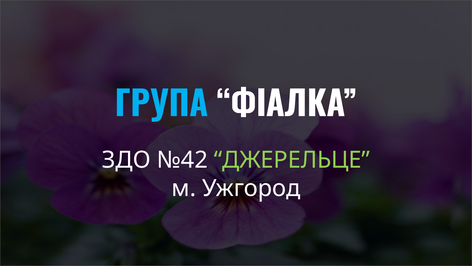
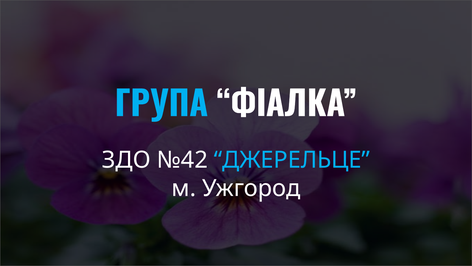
ДЖЕРЕЛЬЦЕ colour: light green -> light blue (292, 160)
